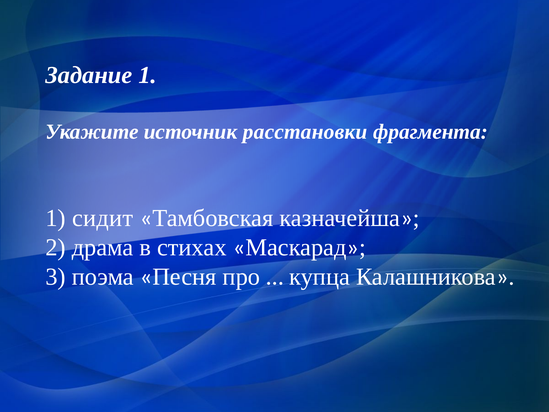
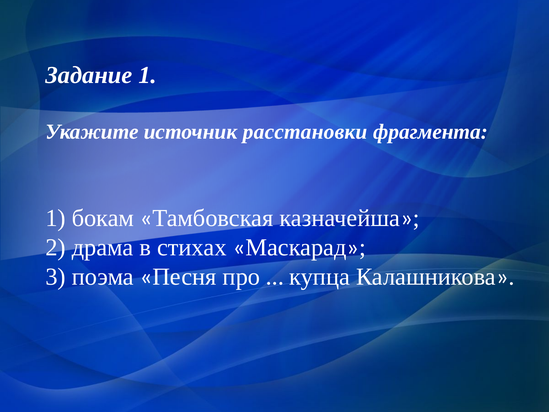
сидит: сидит -> бокам (103, 218)
